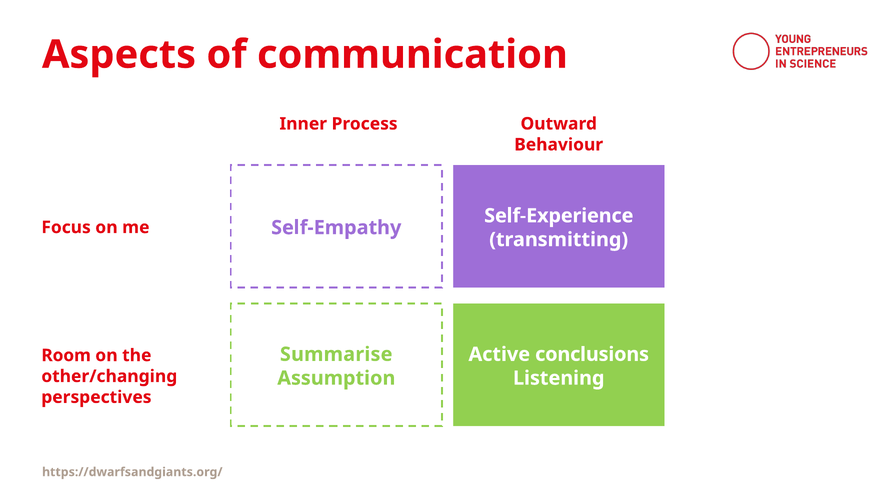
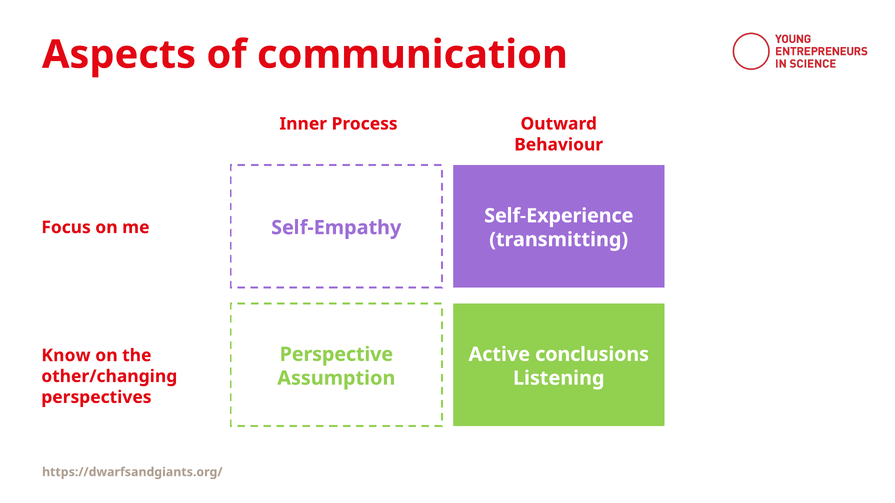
Summarise: Summarise -> Perspective (336, 355)
Room: Room -> Know (66, 356)
